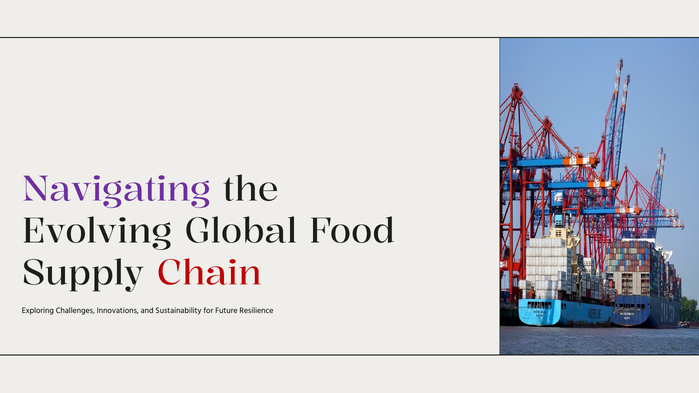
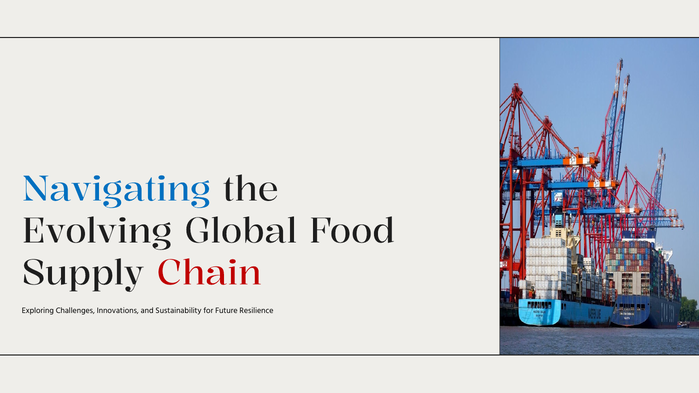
Navigating colour: purple -> blue (116, 189)
